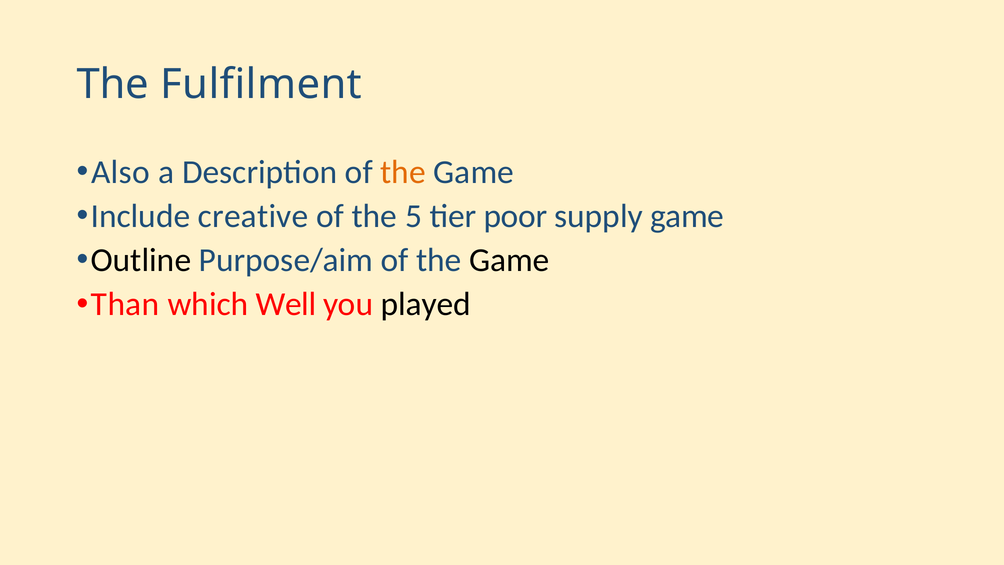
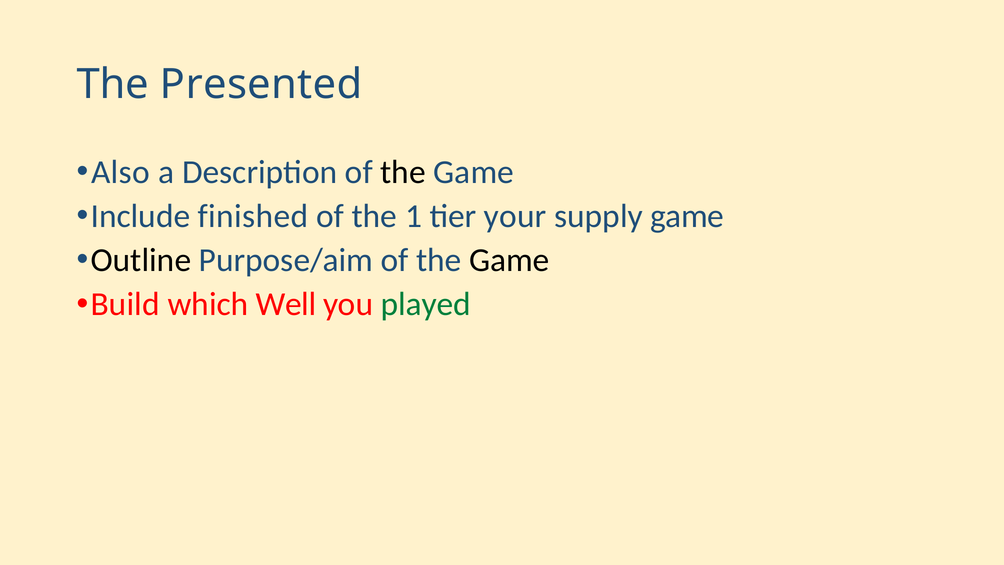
Fulfilment: Fulfilment -> Presented (261, 84)
the colour: orange -> black (403, 172)
creative: creative -> finished (253, 216)
5: 5 -> 1 (414, 216)
poor: poor -> your (515, 216)
Than: Than -> Build (125, 304)
played colour: black -> green (426, 304)
